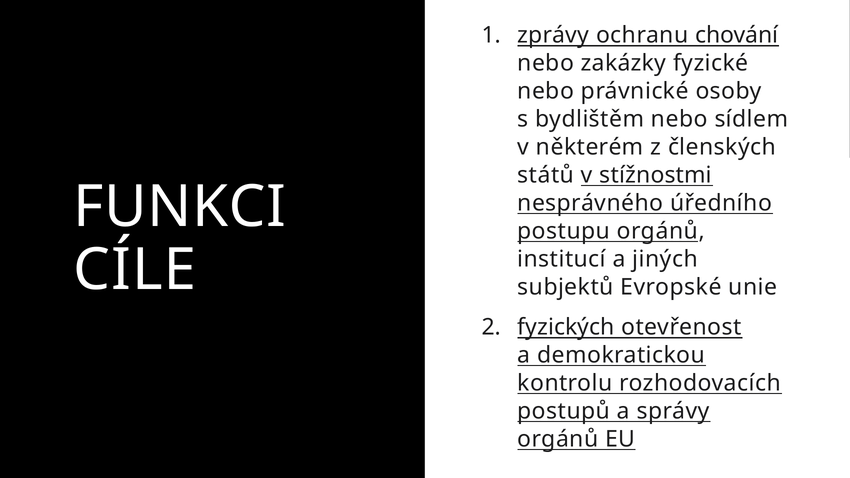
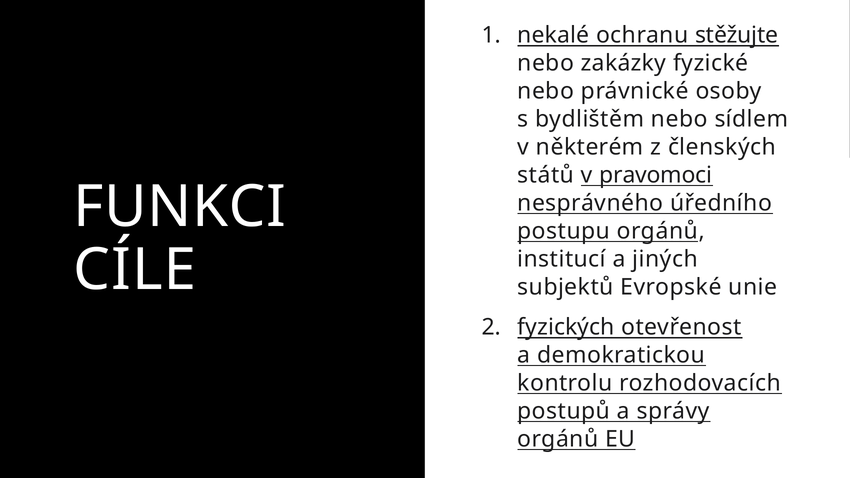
zprávy: zprávy -> nekalé (553, 35)
chování: chování -> stěžujte (737, 35)
stížnostmi: stížnostmi -> pravomoci (656, 175)
